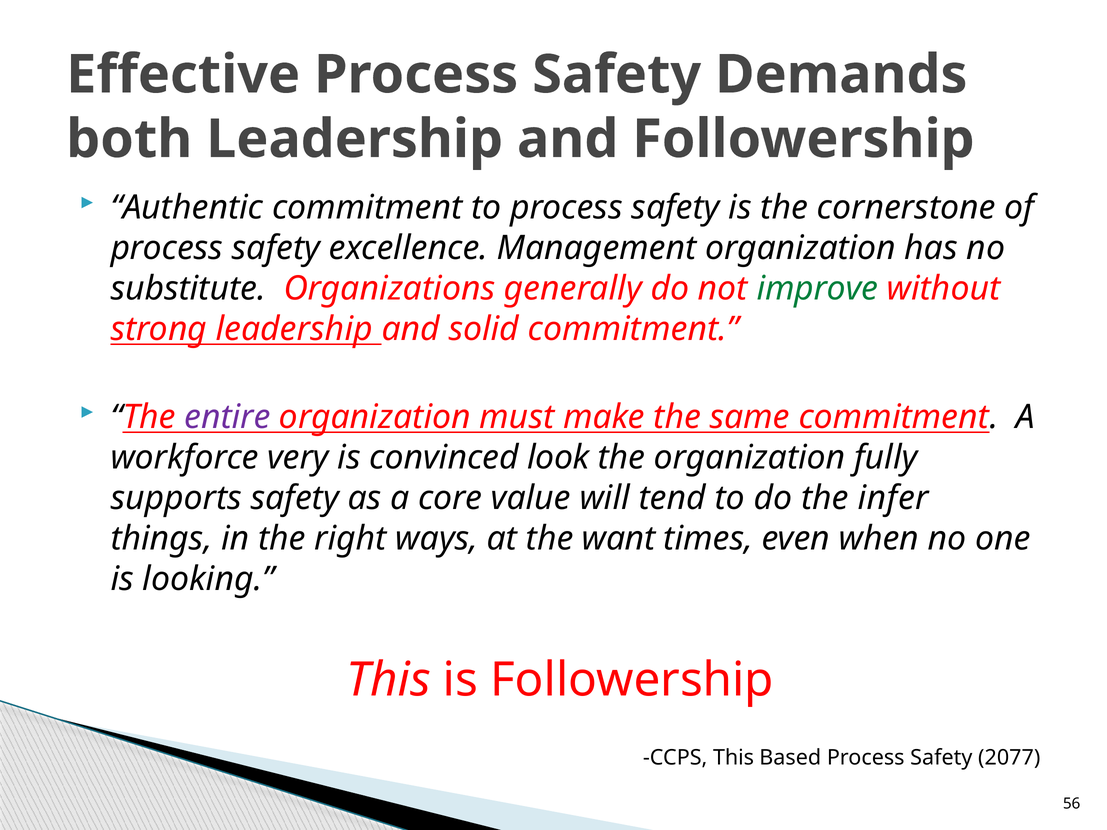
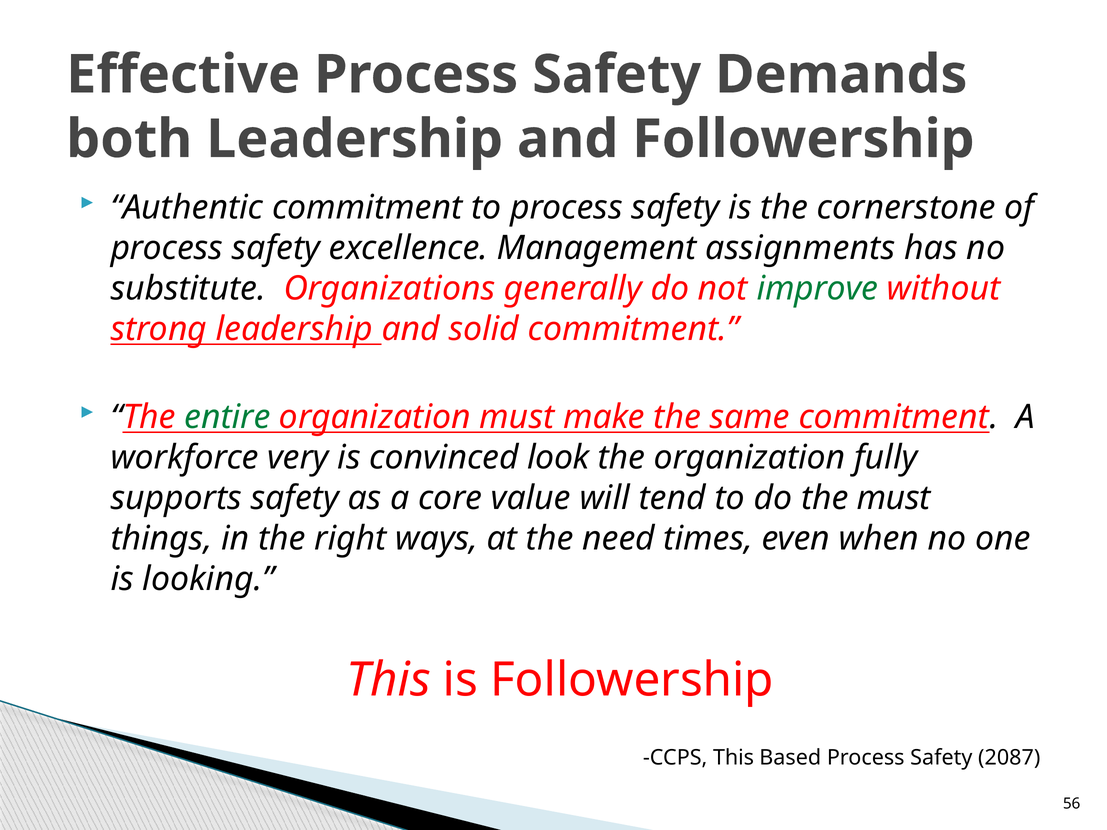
Management organization: organization -> assignments (800, 248)
entire colour: purple -> green (227, 417)
the infer: infer -> must (894, 498)
want: want -> need (619, 539)
2077: 2077 -> 2087 (1009, 758)
